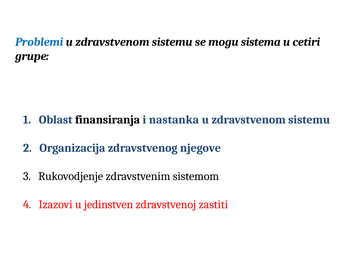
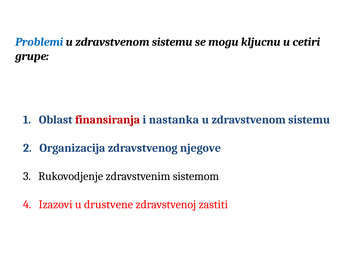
sistema: sistema -> kljucnu (261, 42)
finansiranja colour: black -> red (107, 120)
jedinstven: jedinstven -> drustvene (109, 204)
